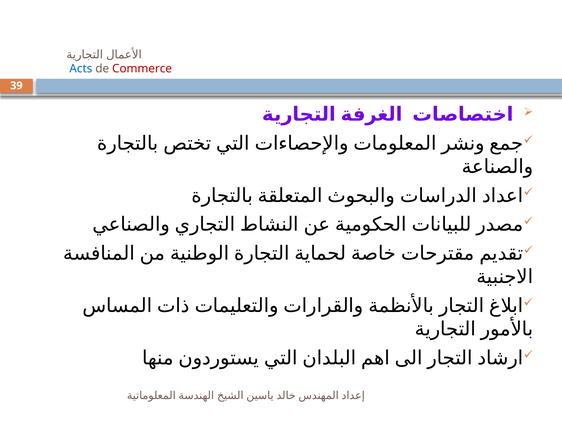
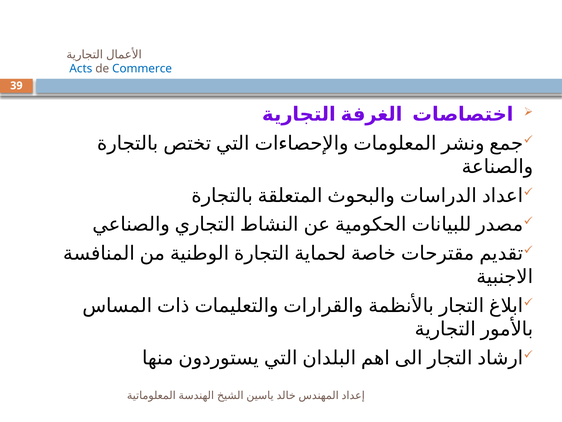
Commerce colour: red -> blue (142, 69)
